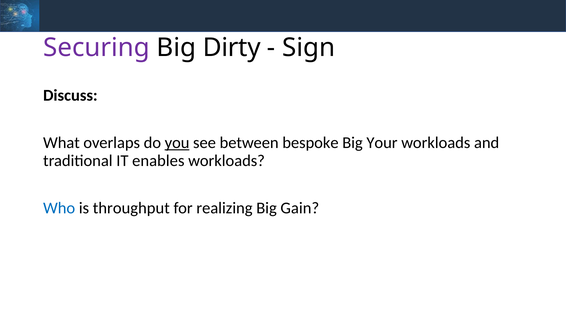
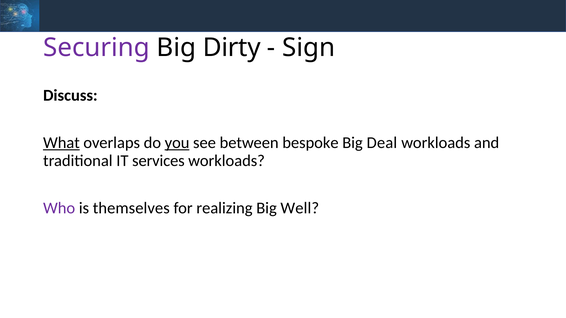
What underline: none -> present (61, 143)
Your: Your -> Deal (382, 143)
enables: enables -> services (158, 161)
Who colour: blue -> purple (59, 208)
throughput: throughput -> themselves (131, 208)
Gain: Gain -> Well (300, 208)
